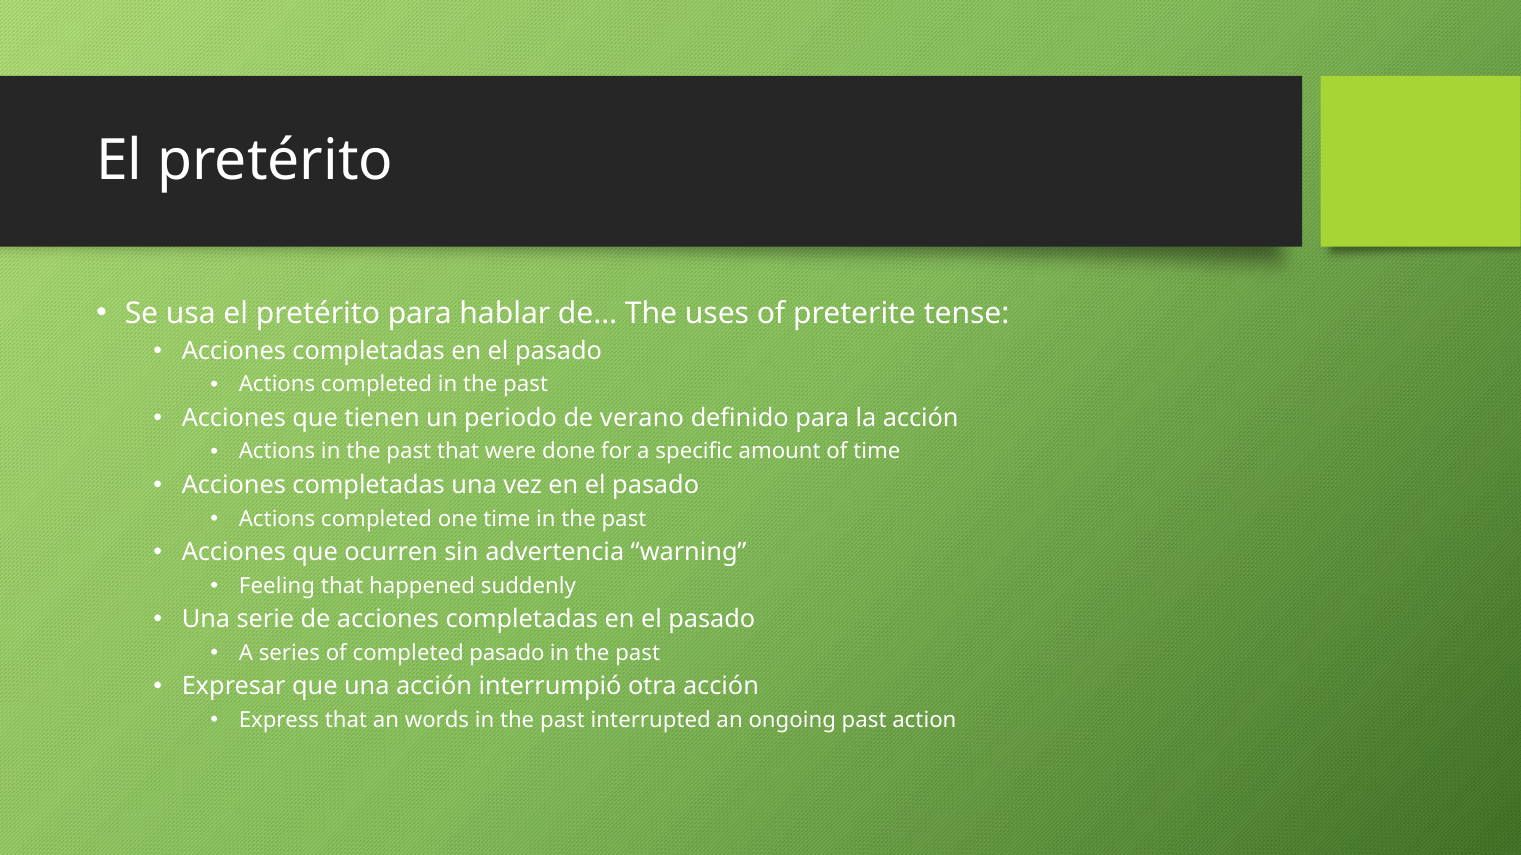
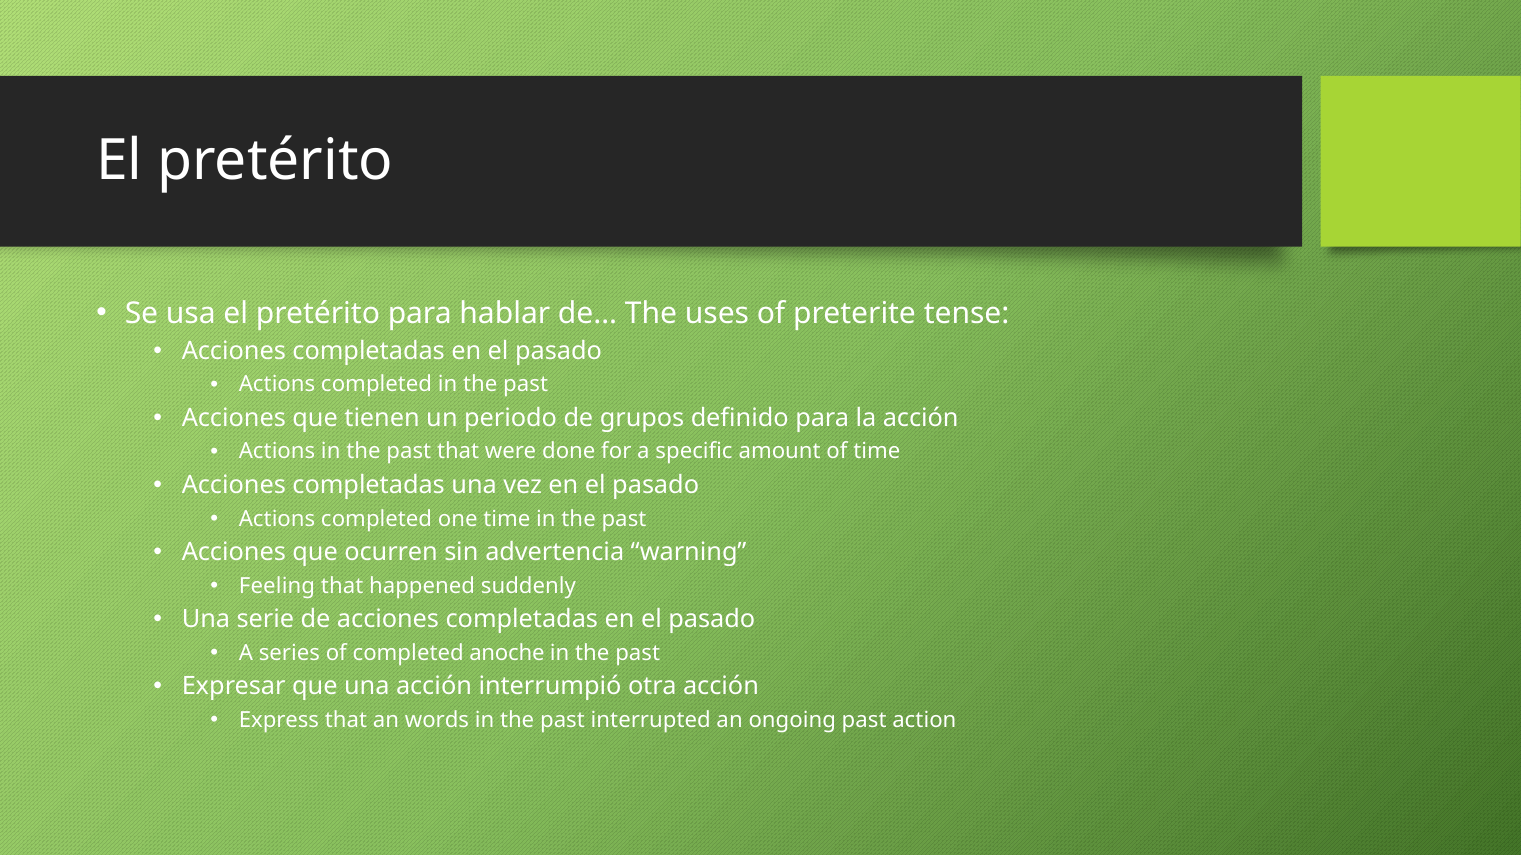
verano: verano -> grupos (642, 418)
completed pasado: pasado -> anoche (507, 653)
